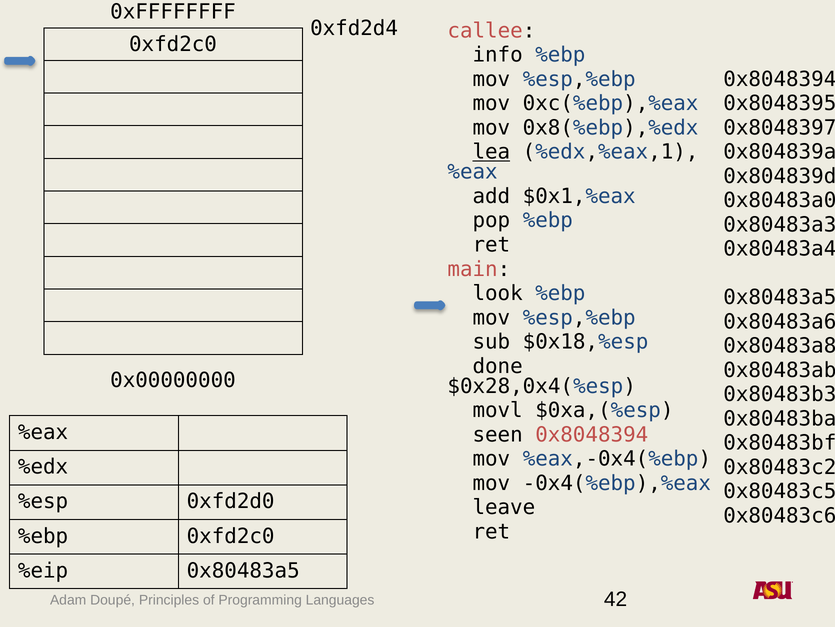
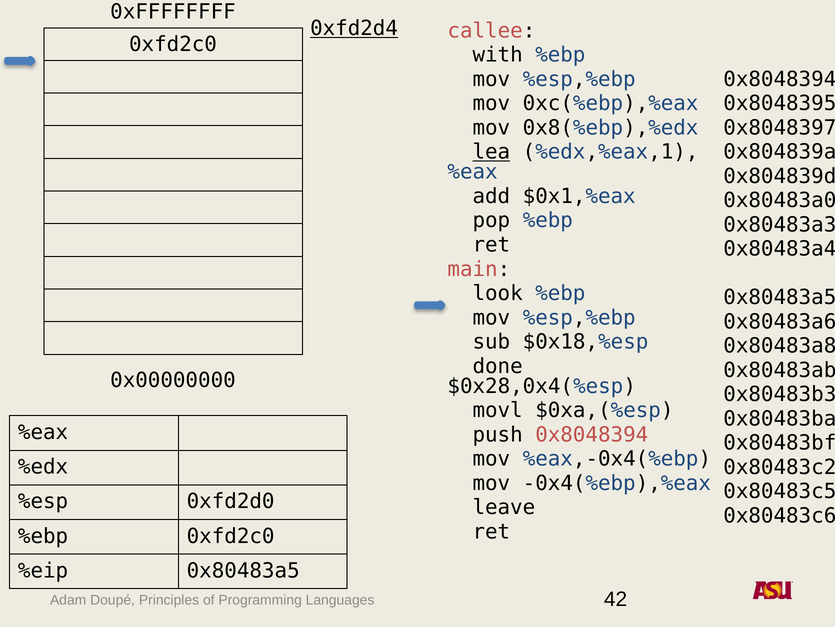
0xfd2d4 underline: none -> present (354, 28)
info: info -> with (498, 55)
seen: seen -> push (498, 434)
